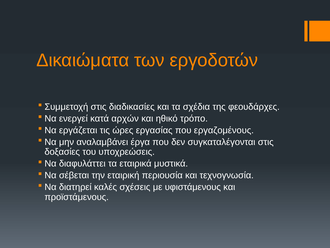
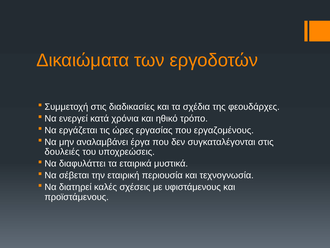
αρχών: αρχών -> χρόνια (125, 118)
δοξασίες: δοξασίες -> δουλειές (62, 152)
